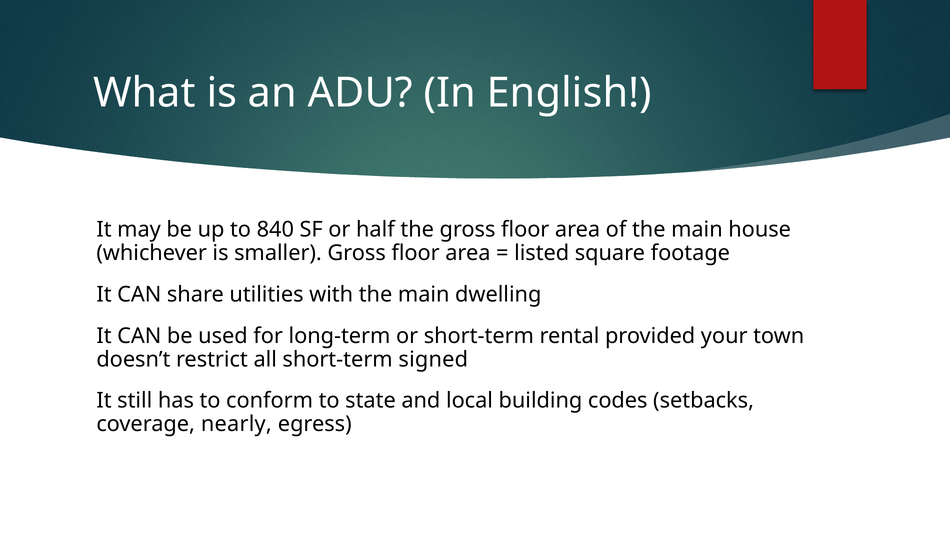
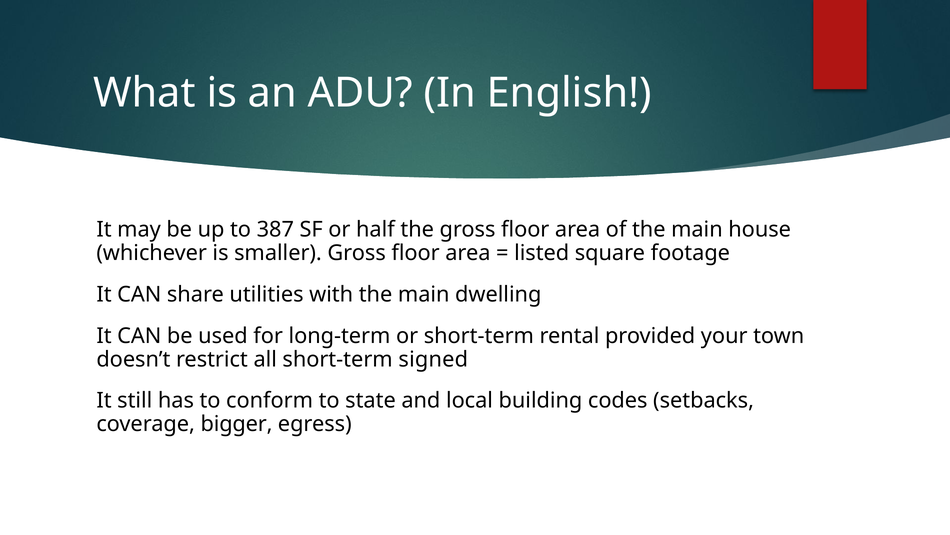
840: 840 -> 387 (275, 229)
nearly: nearly -> bigger (237, 424)
